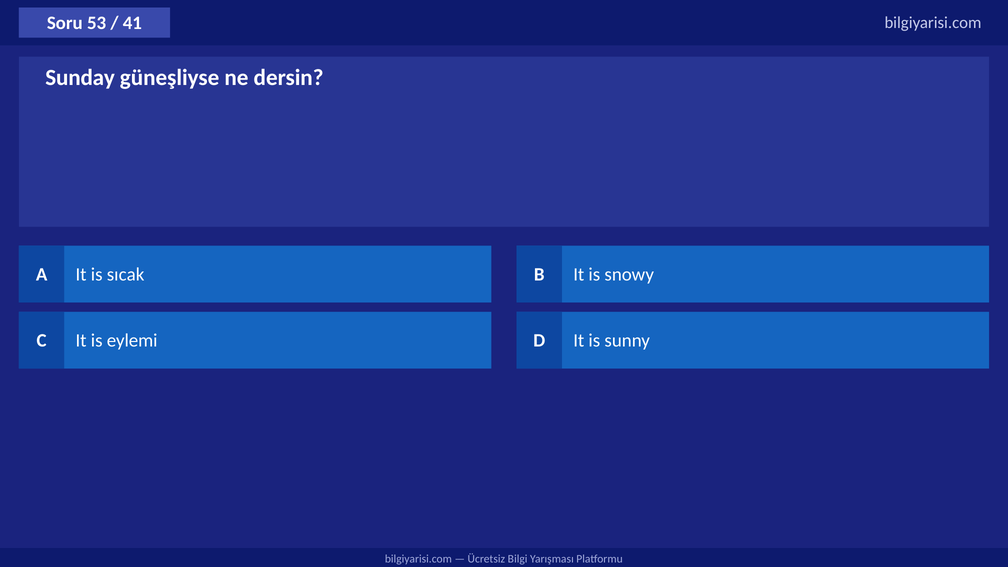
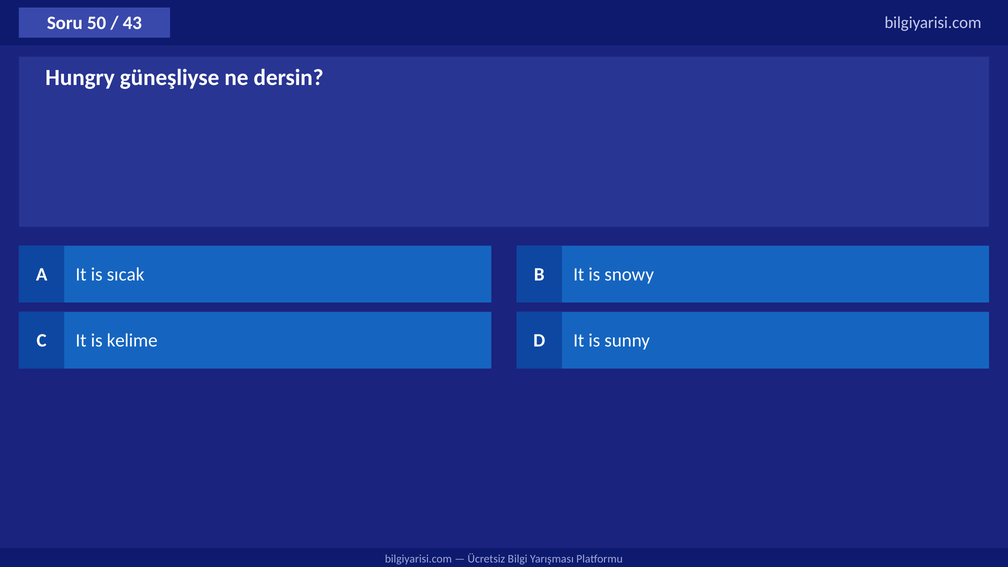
53: 53 -> 50 (97, 23)
41: 41 -> 43 (132, 23)
Sunday: Sunday -> Hungry (80, 78)
eylemi: eylemi -> kelime (132, 340)
